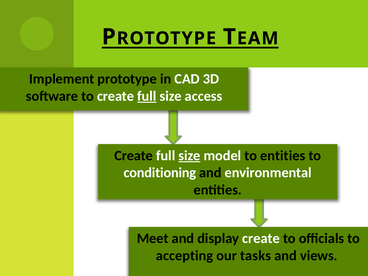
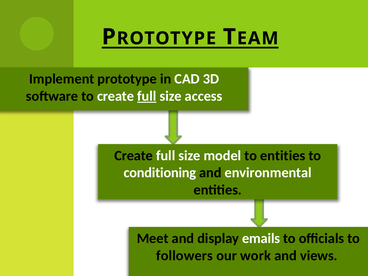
size underline: present -> none (189, 156)
display create: create -> emails (261, 238)
accepting: accepting -> followers (185, 256)
tasks: tasks -> work (256, 256)
